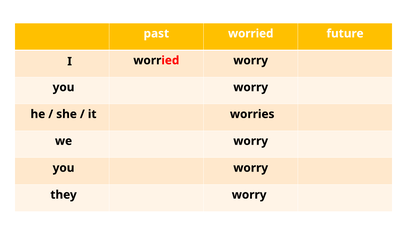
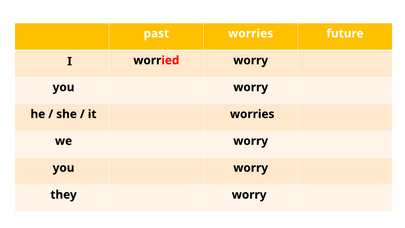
past worried: worried -> worries (251, 34)
